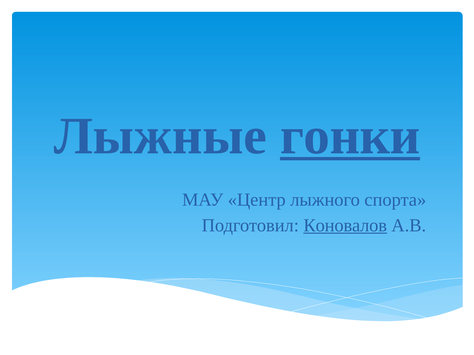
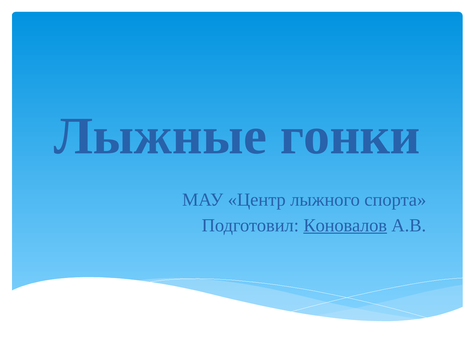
гонки underline: present -> none (350, 136)
